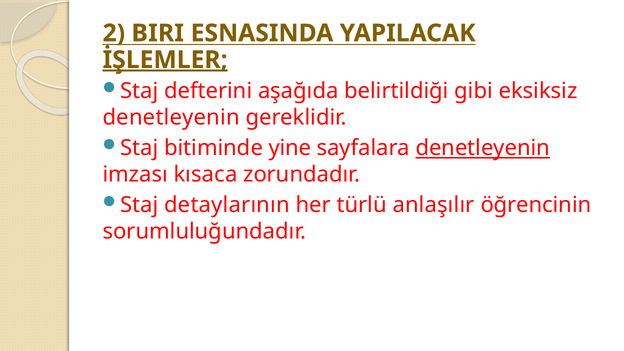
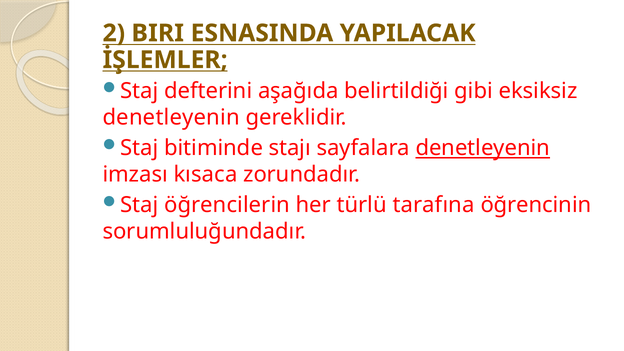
İŞLEMLER underline: present -> none (165, 60)
yine: yine -> stajı (290, 148)
detaylarının: detaylarının -> öğrencilerin (227, 205)
anlaşılır: anlaşılır -> tarafına (434, 205)
